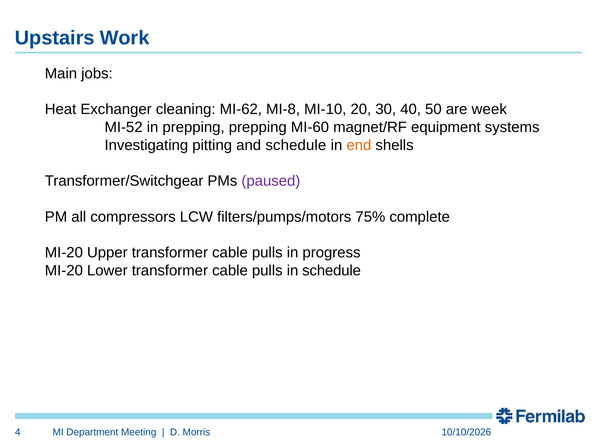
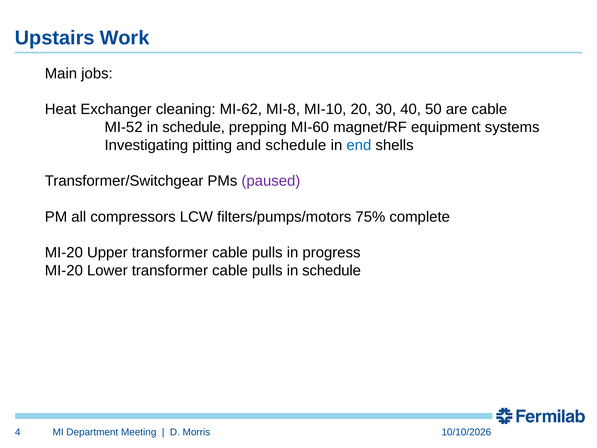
are week: week -> cable (489, 109)
MI-52 in prepping: prepping -> schedule (194, 127)
end colour: orange -> blue (359, 145)
